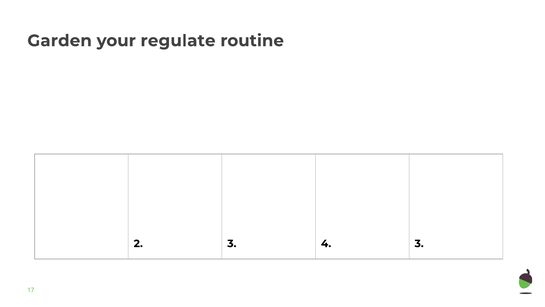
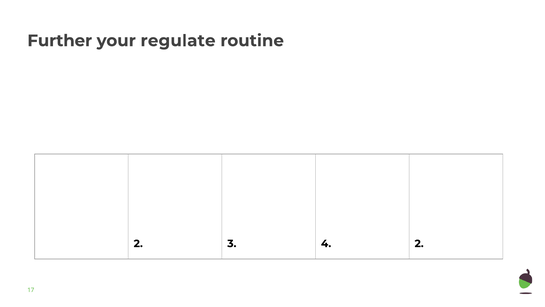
Garden: Garden -> Further (60, 41)
4 3: 3 -> 2 (419, 243)
